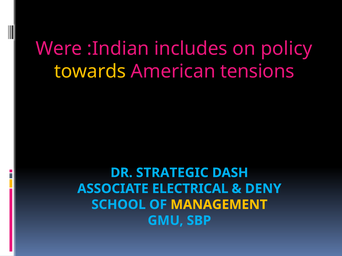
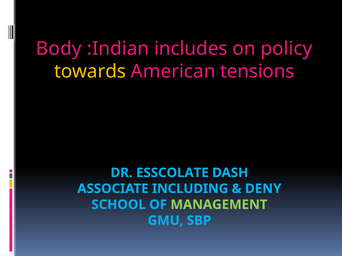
Were: Were -> Body (59, 49)
STRATEGIC: STRATEGIC -> ESSCOLATE (172, 173)
ELECTRICAL: ELECTRICAL -> INCLUDING (190, 189)
MANAGEMENT colour: yellow -> light green (219, 205)
